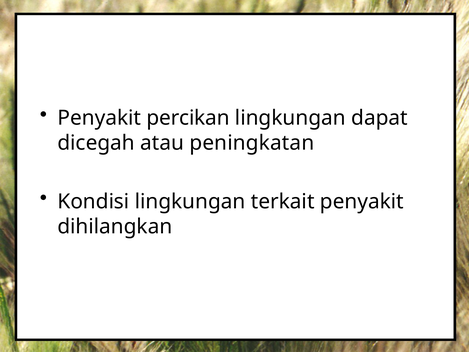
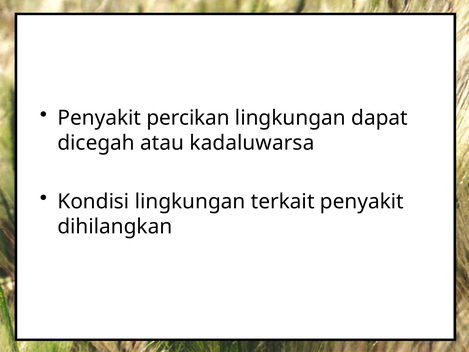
peningkatan: peningkatan -> kadaluwarsa (252, 143)
